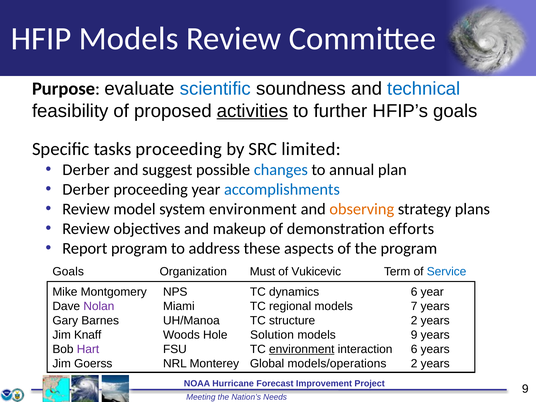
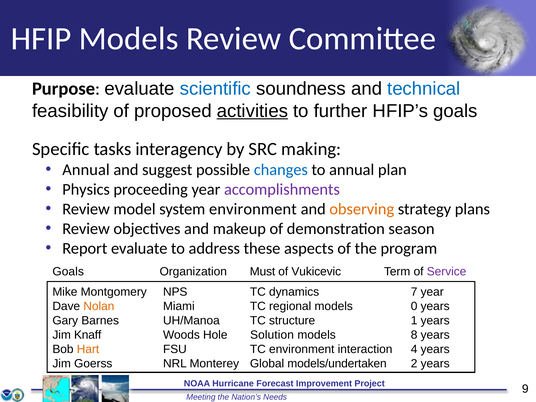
tasks proceeding: proceeding -> interagency (179, 149)
limited: limited -> making (311, 149)
Derber: Derber -> Annual (86, 170)
Derber: Derber -> Physics (86, 189)
accomplishments colour: blue -> purple (282, 189)
efforts: efforts -> season (412, 229)
Report program: program -> evaluate (139, 248)
Service colour: blue -> purple (447, 272)
dynamics 6: 6 -> 7 (414, 292)
Nolan colour: purple -> orange (99, 306)
7: 7 -> 0 (414, 306)
structure 2: 2 -> 1 (414, 321)
models 9: 9 -> 8 (414, 335)
Hart colour: purple -> orange (88, 349)
environment underline: present -> none (302, 349)
interaction 6: 6 -> 4 (414, 349)
models/operations: models/operations -> models/undertaken (337, 363)
